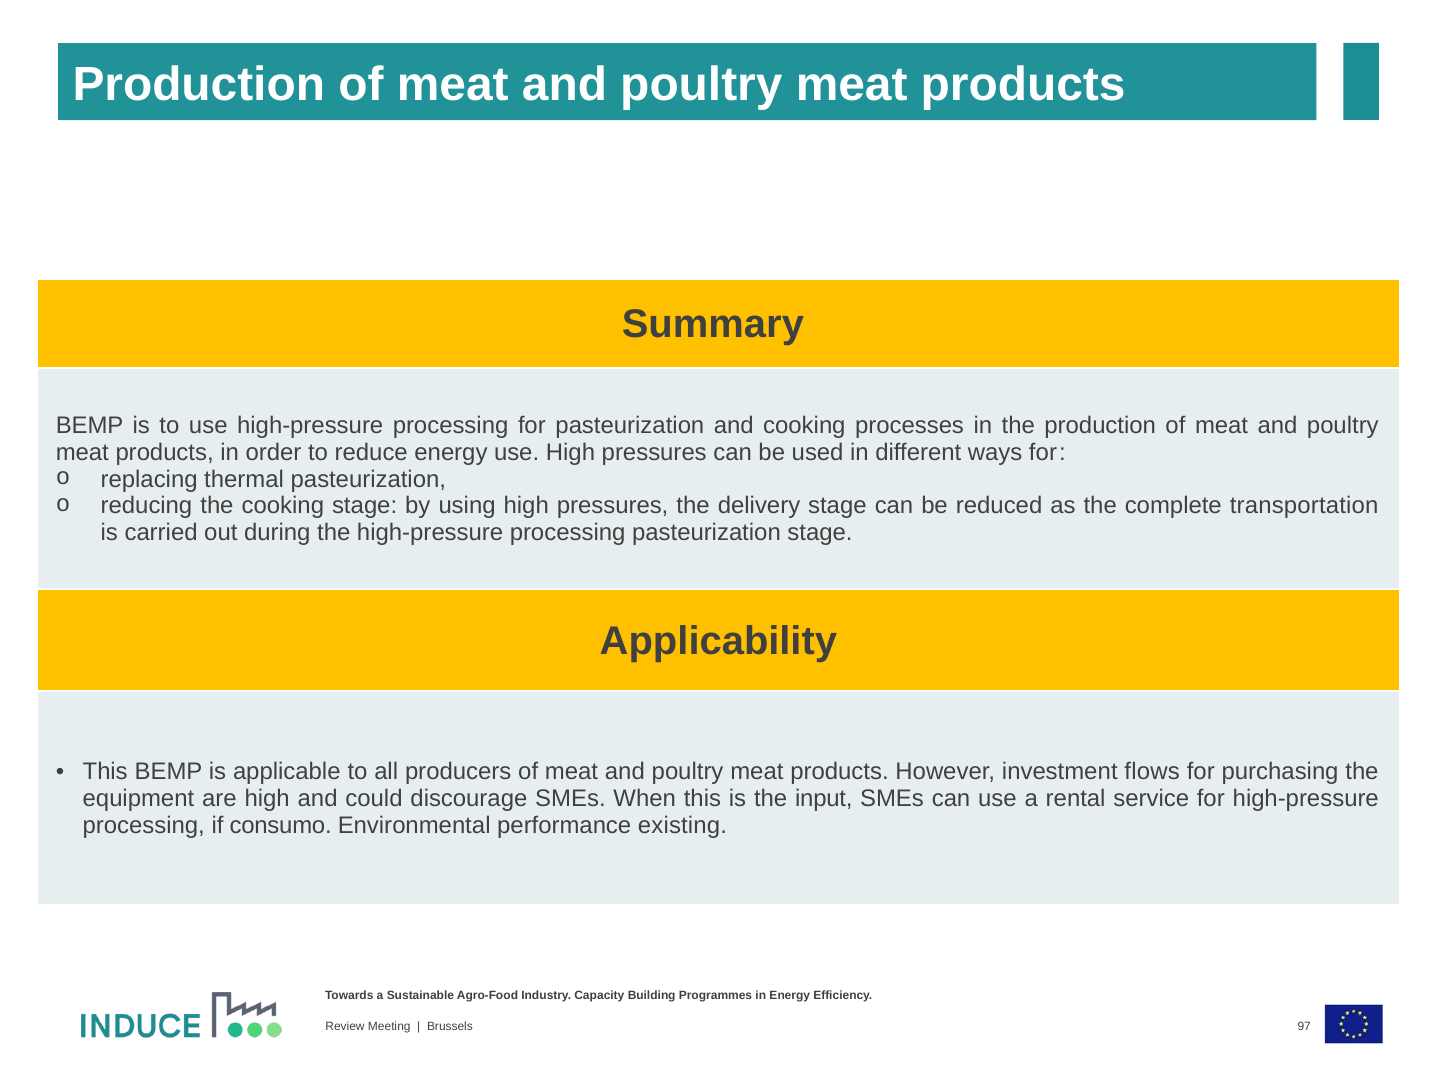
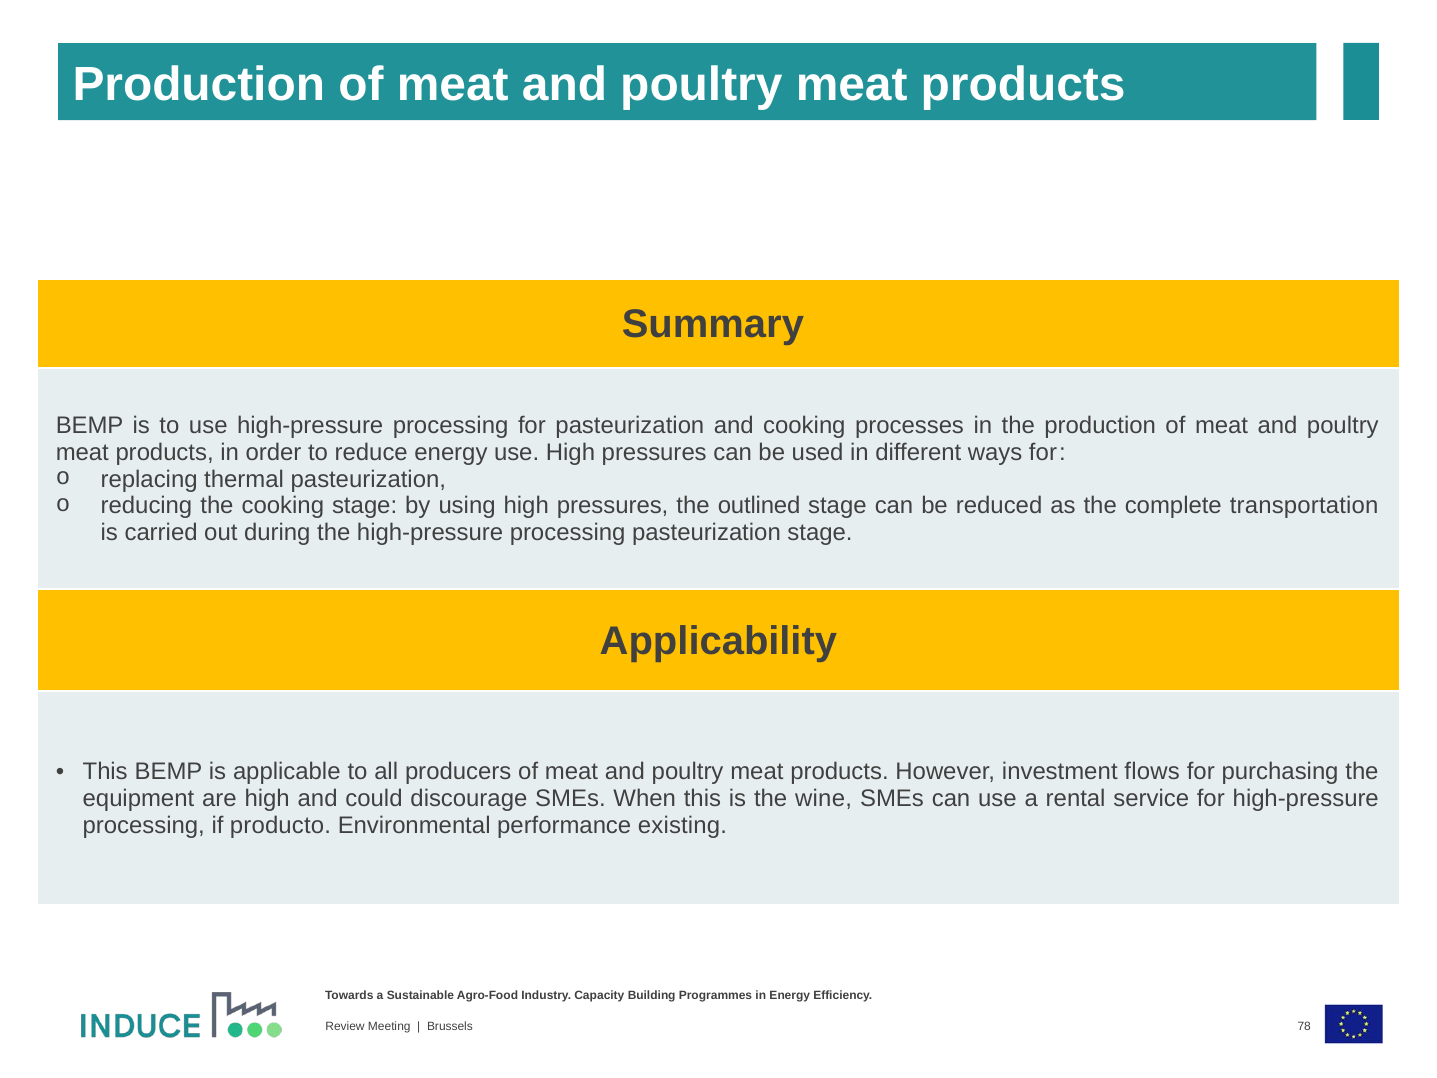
delivery: delivery -> outlined (759, 506)
input: input -> wine (824, 798)
consumo: consumo -> producto (280, 825)
97: 97 -> 78 (1304, 1026)
